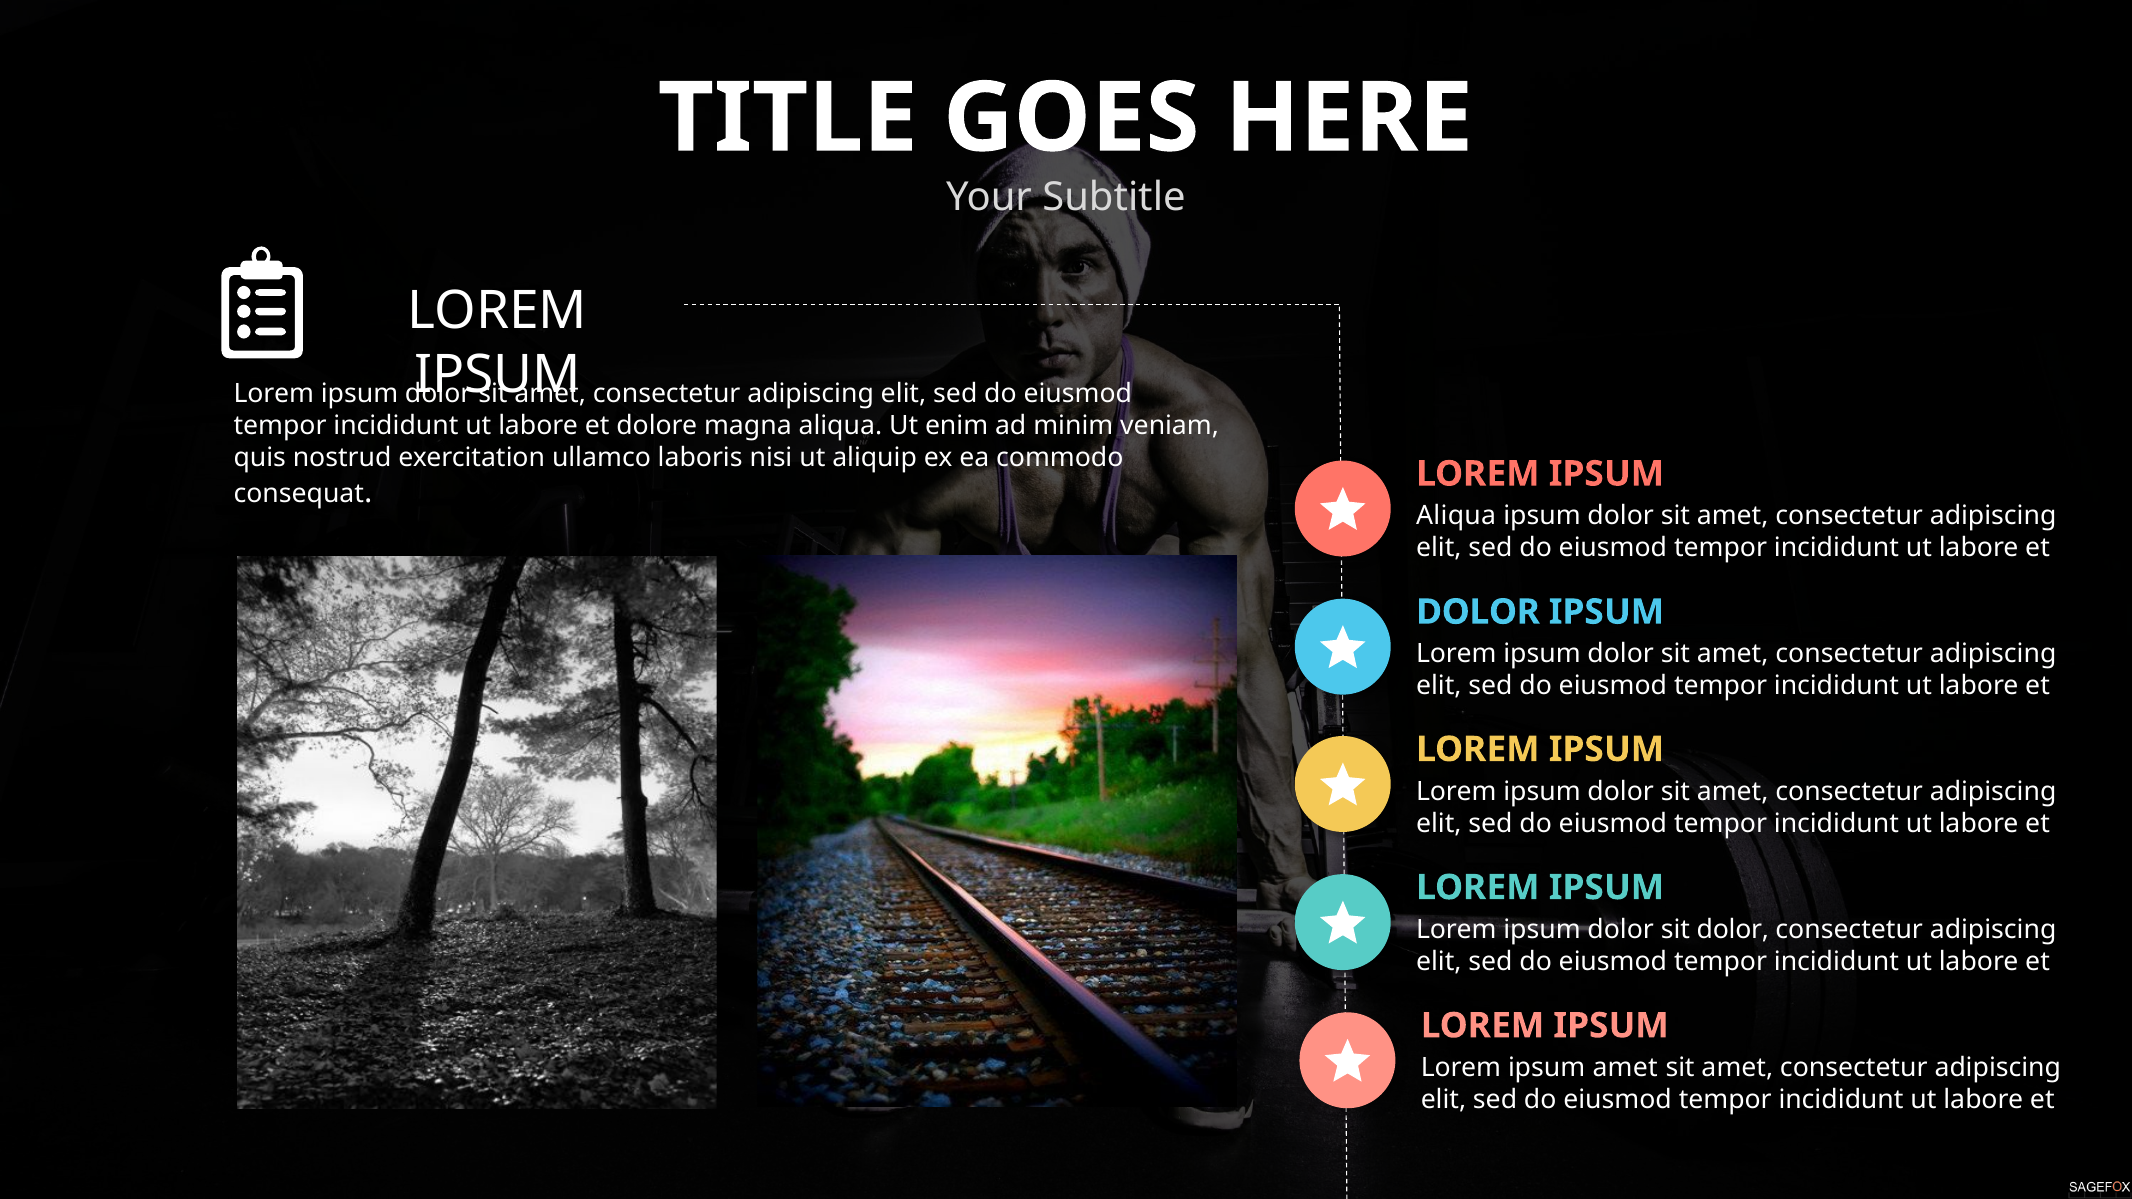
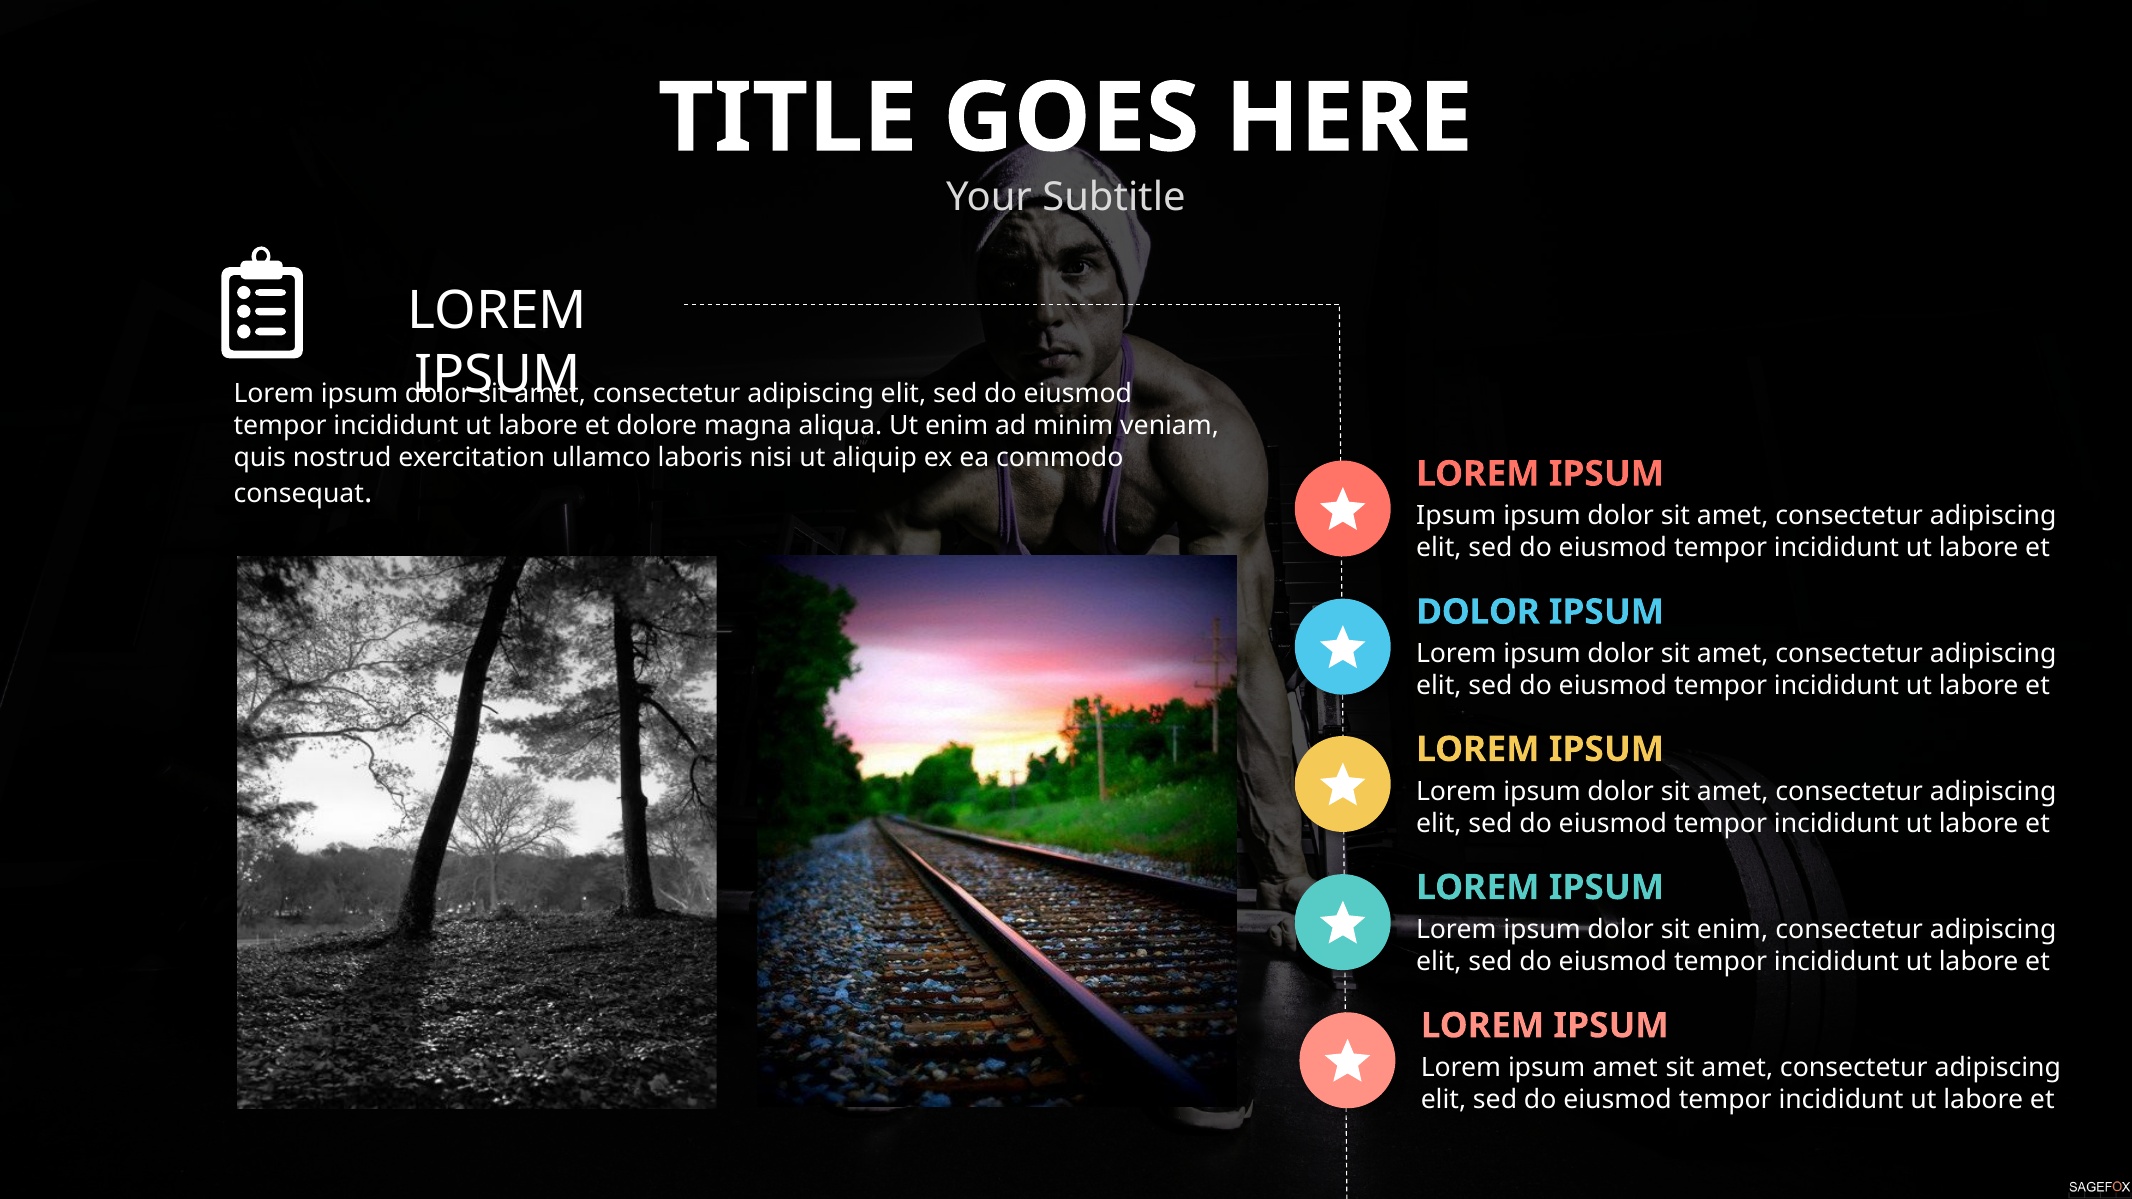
Aliqua: Aliqua -> Ipsum (1456, 516)
sit dolor: dolor -> enim (1733, 930)
